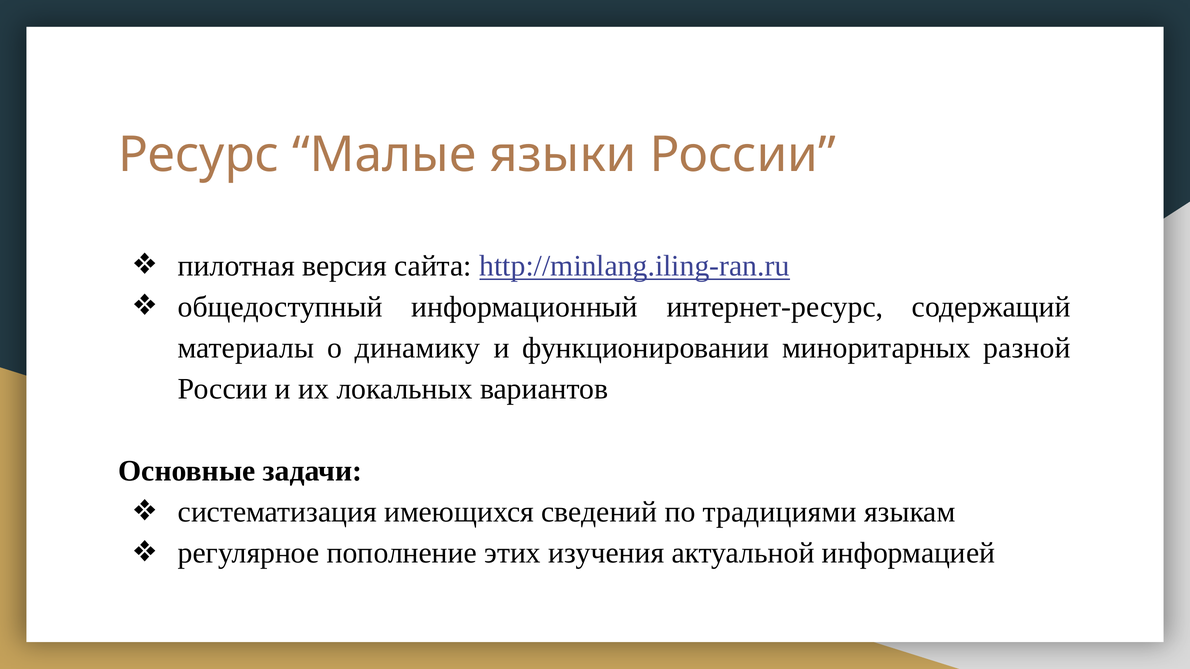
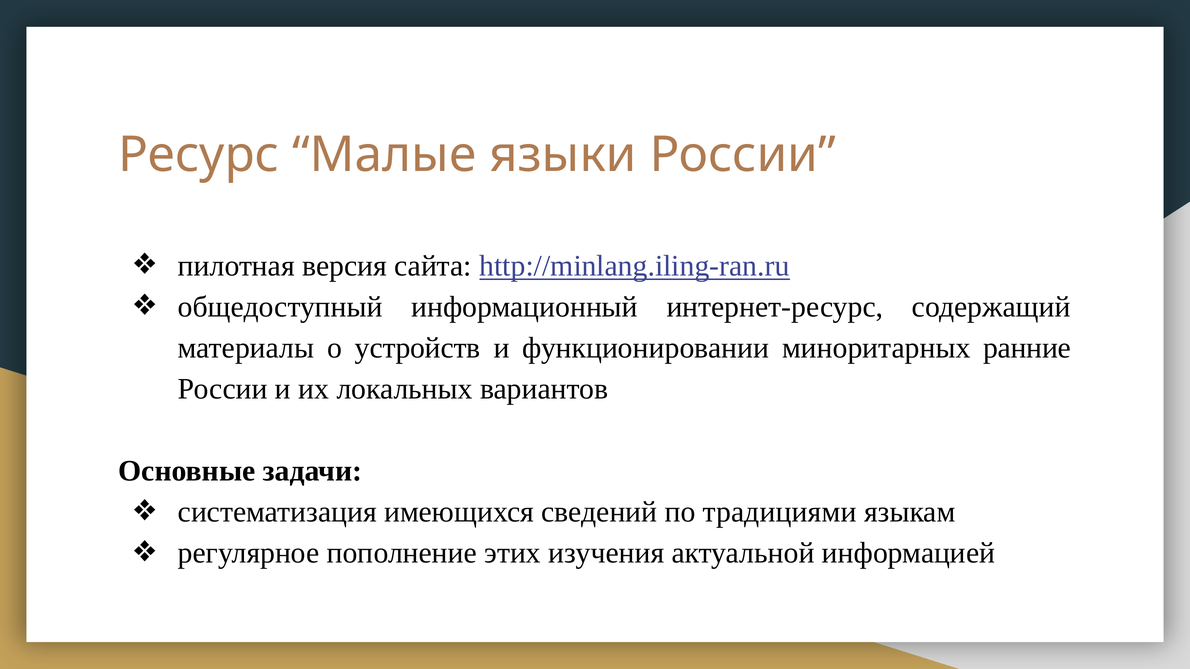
динамику: динамику -> устройств (418, 348)
разной: разной -> ранние (1027, 348)
